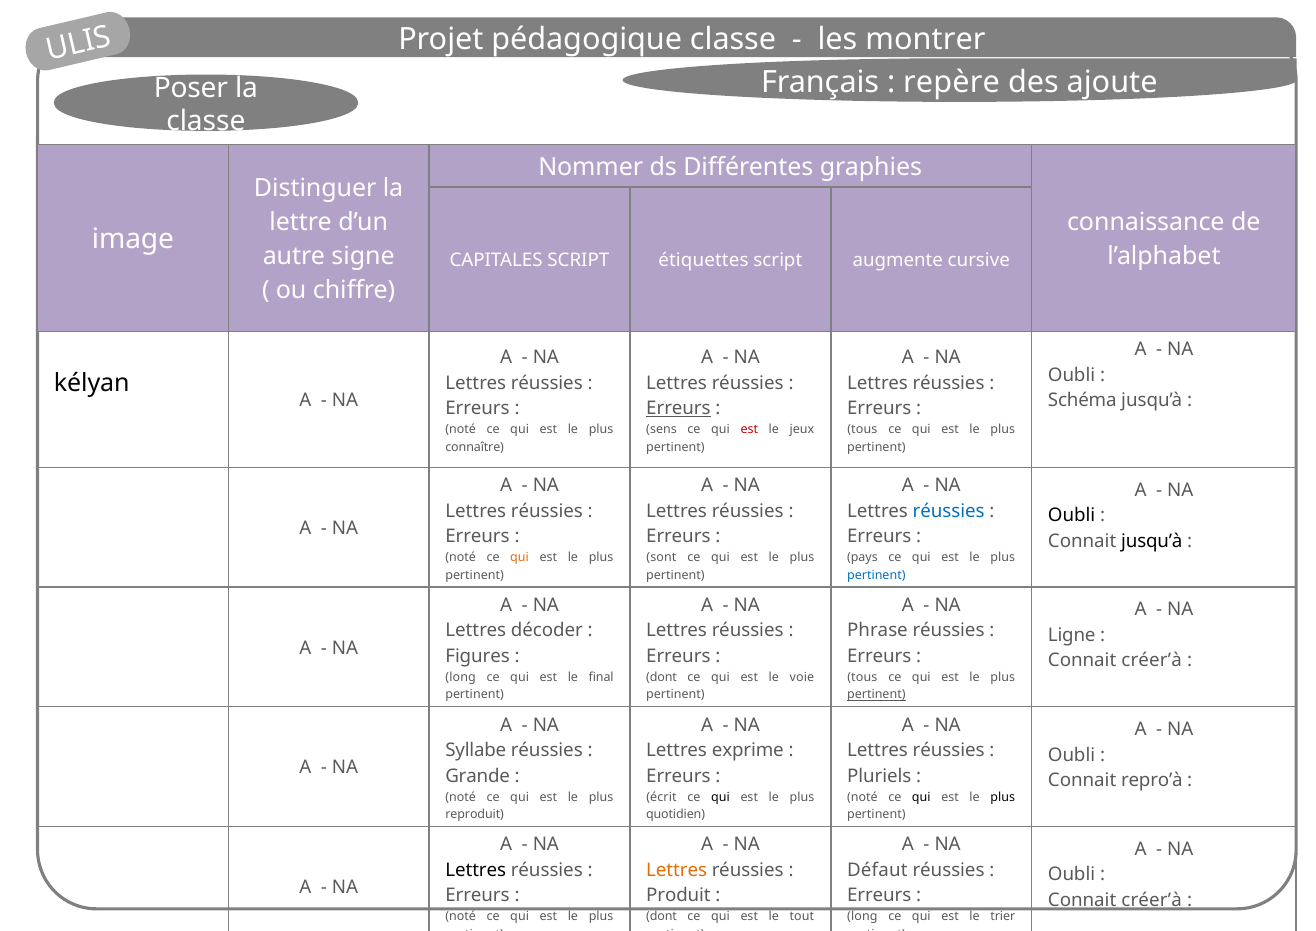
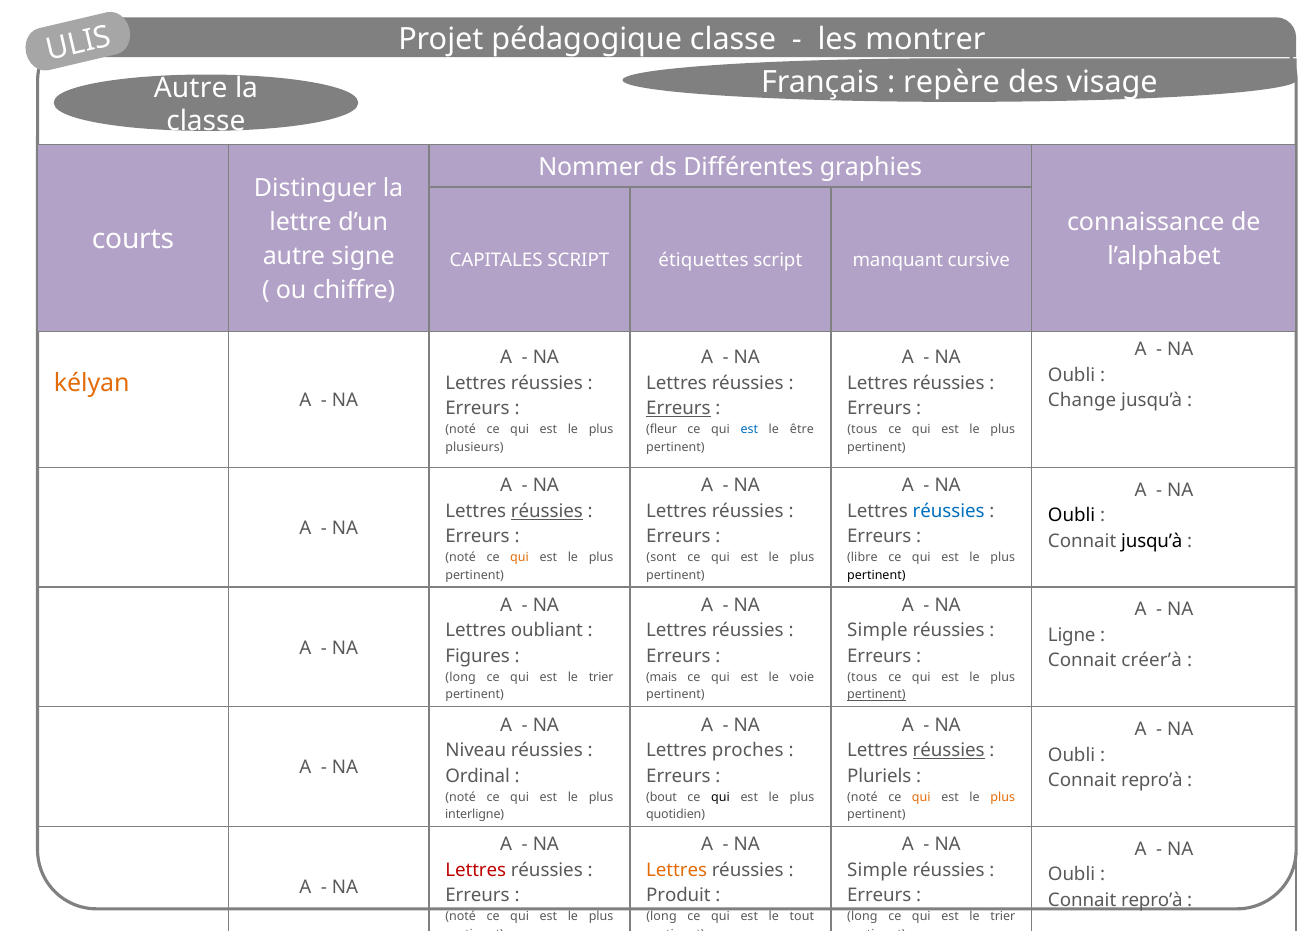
ajoute: ajoute -> visage (1112, 82)
Poser: Poser -> Autre (191, 88)
image: image -> courts (133, 239)
augmente: augmente -> manquant (898, 260)
kélyan colour: black -> orange (92, 384)
Schéma: Schéma -> Change (1082, 400)
sens: sens -> fleur (662, 429)
est colour: red -> blue (749, 429)
jeux: jeux -> être (802, 429)
connaître: connaître -> plusieurs (475, 447)
réussies underline: none -> present (547, 511)
pays: pays -> libre (862, 557)
pertinent colour: blue -> black (876, 575)
décoder: décoder -> oubliant (547, 630)
Phrase: Phrase -> Simple (877, 630)
final: final -> trier (601, 677)
dont: dont -> mais (662, 677)
Syllabe: Syllabe -> Niveau (476, 750)
exprime: exprime -> proches (748, 750)
réussies underline: none -> present (949, 750)
Grande: Grande -> Ordinal (478, 775)
écrit: écrit -> bout (662, 796)
qui colour: black -> orange (921, 796)
plus colour: black -> orange (1003, 796)
reproduit: reproduit -> interligne (475, 814)
Lettres colour: black -> red (476, 870)
Défaut: Défaut -> Simple (877, 870)
créer’à: créer’à -> repro’à (1152, 900)
dont: dont -> long (661, 916)
